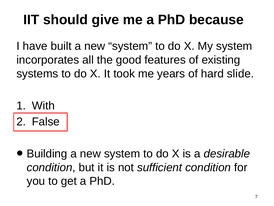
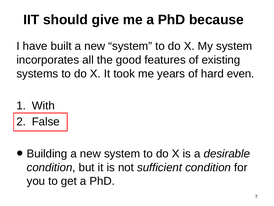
slide: slide -> even (241, 73)
